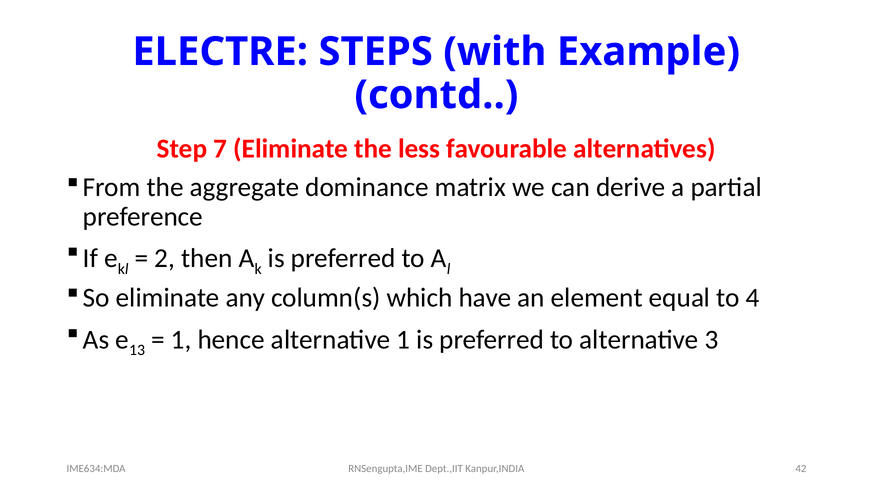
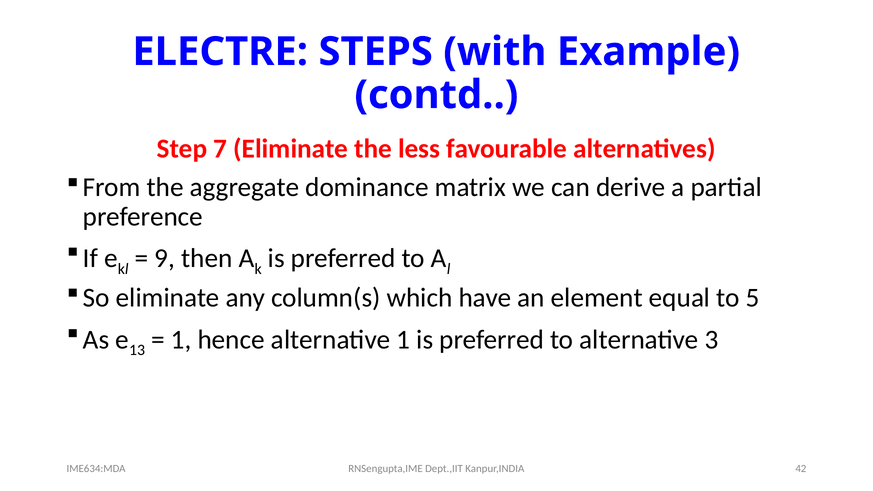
2: 2 -> 9 (165, 258)
4: 4 -> 5 (753, 298)
